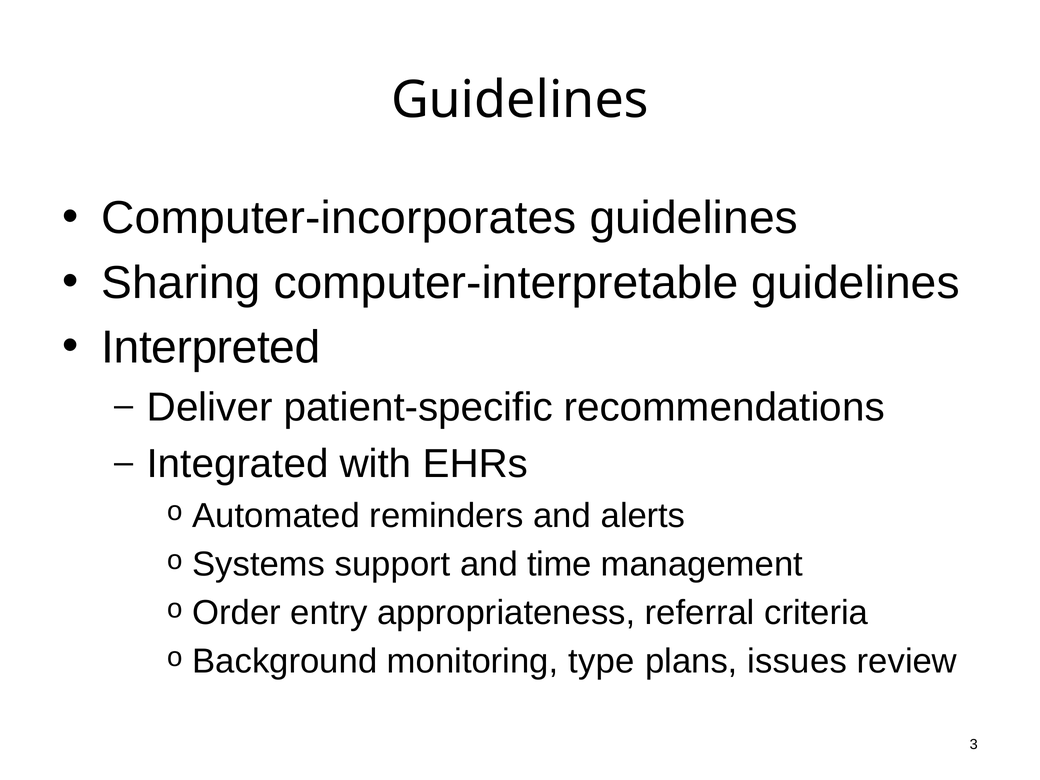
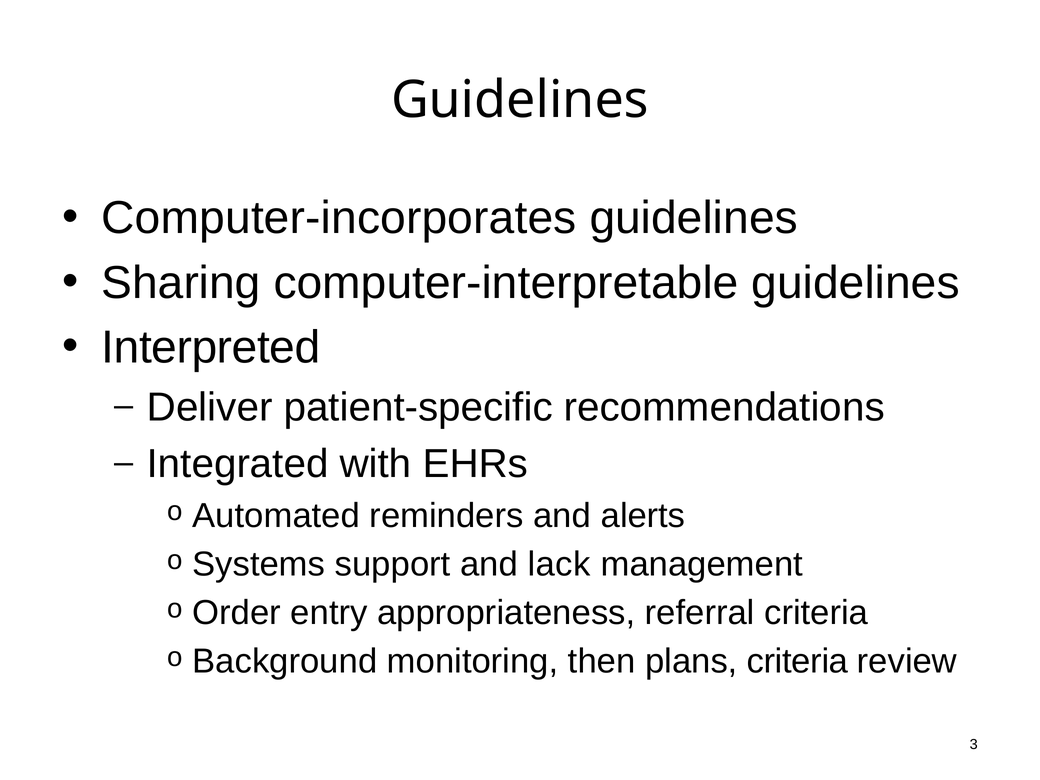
time: time -> lack (559, 564)
type: type -> then (602, 661)
plans issues: issues -> criteria (797, 661)
